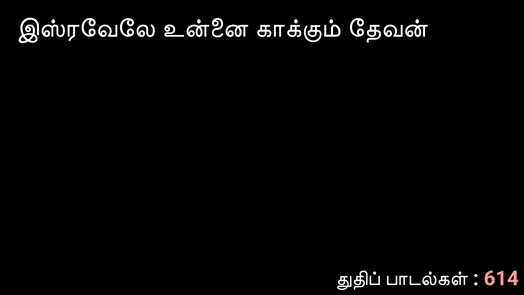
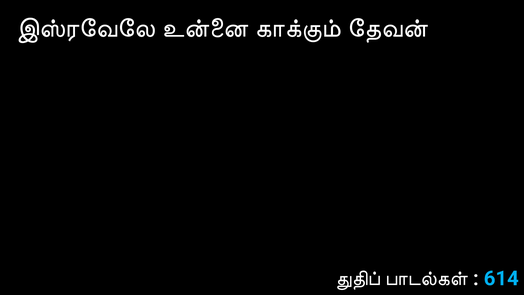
614 colour: pink -> light blue (501, 278)
